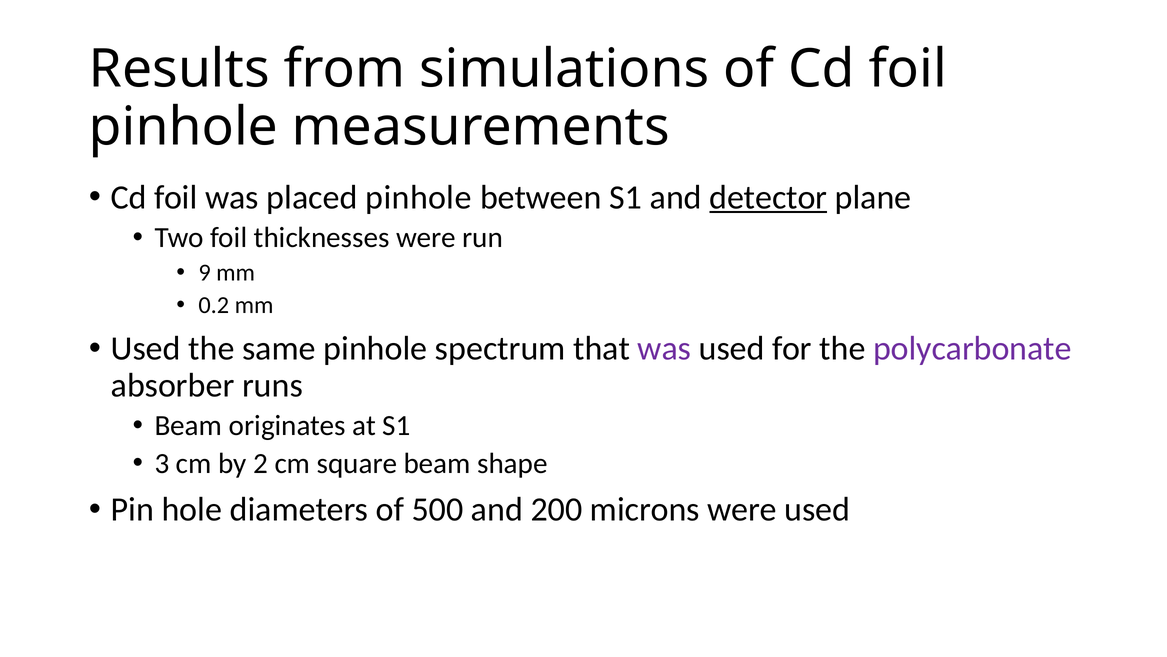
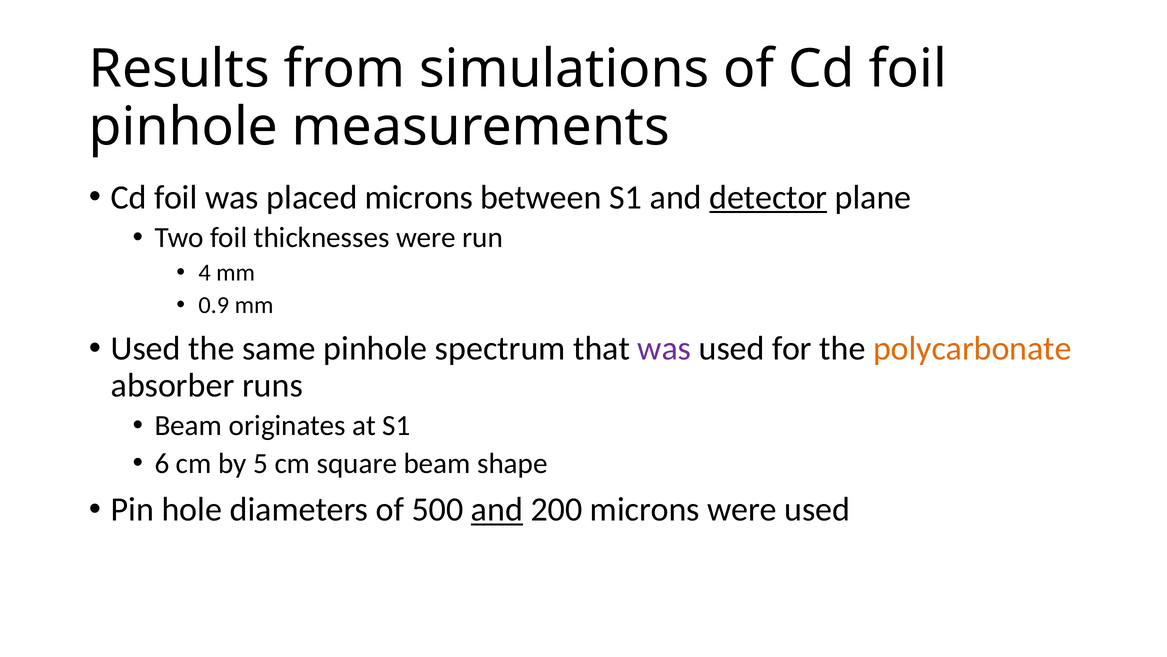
placed pinhole: pinhole -> microns (419, 197)
9: 9 -> 4 (205, 272)
0.2: 0.2 -> 0.9 (214, 305)
polycarbonate colour: purple -> orange (972, 348)
3: 3 -> 6 (162, 463)
2: 2 -> 5 (260, 463)
and underline: none -> present (497, 509)
